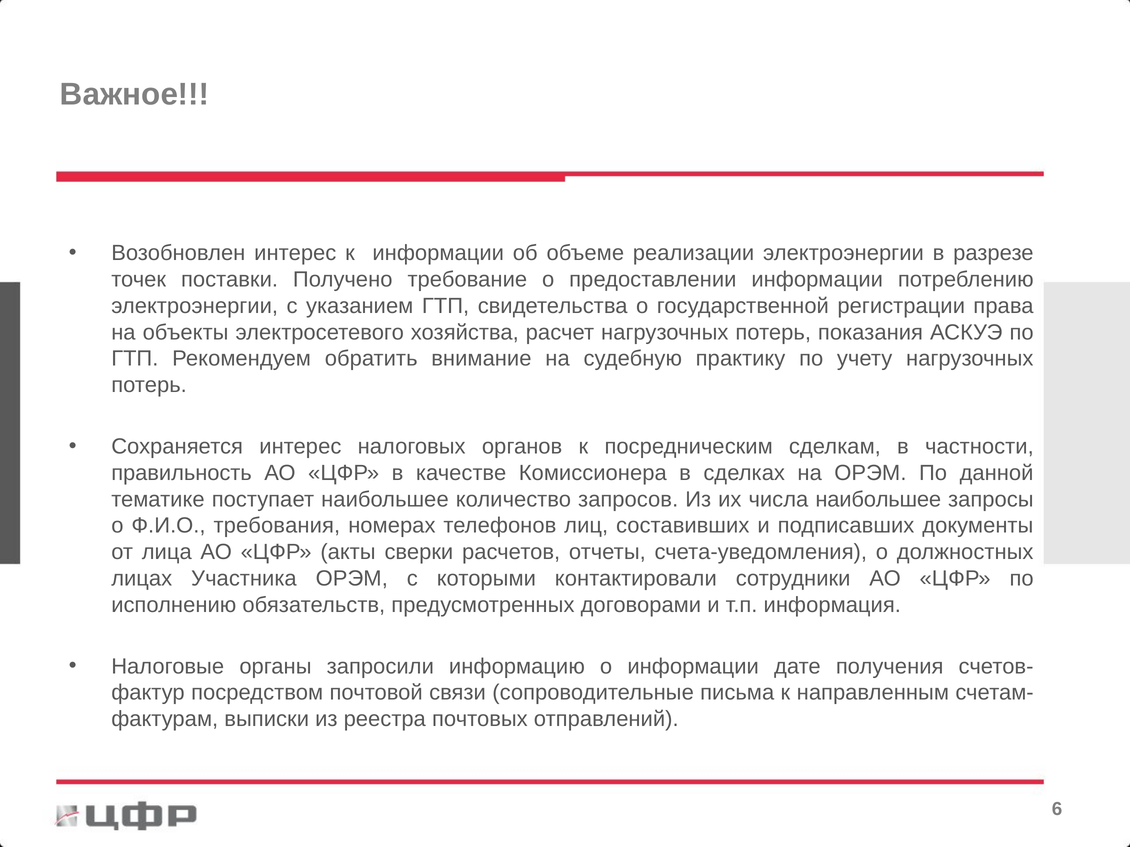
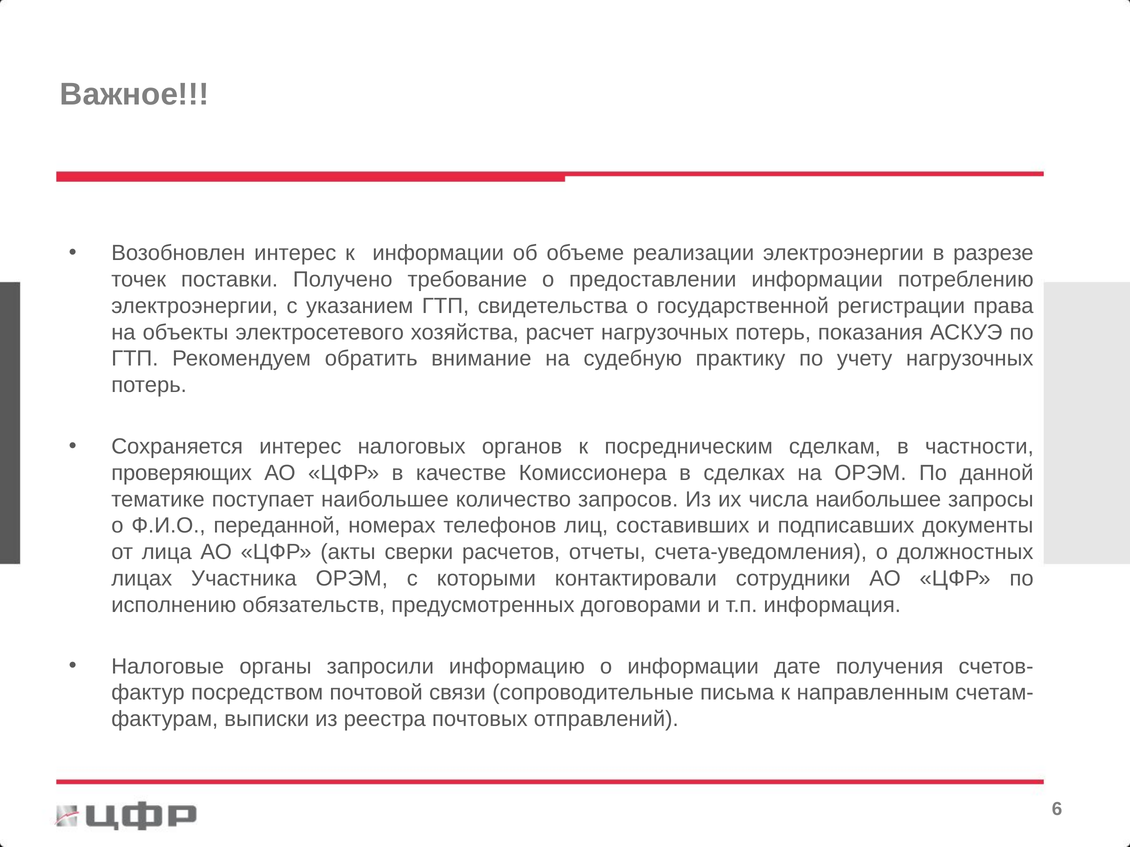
правильность: правильность -> проверяющих (182, 473)
требования: требования -> переданной (277, 526)
